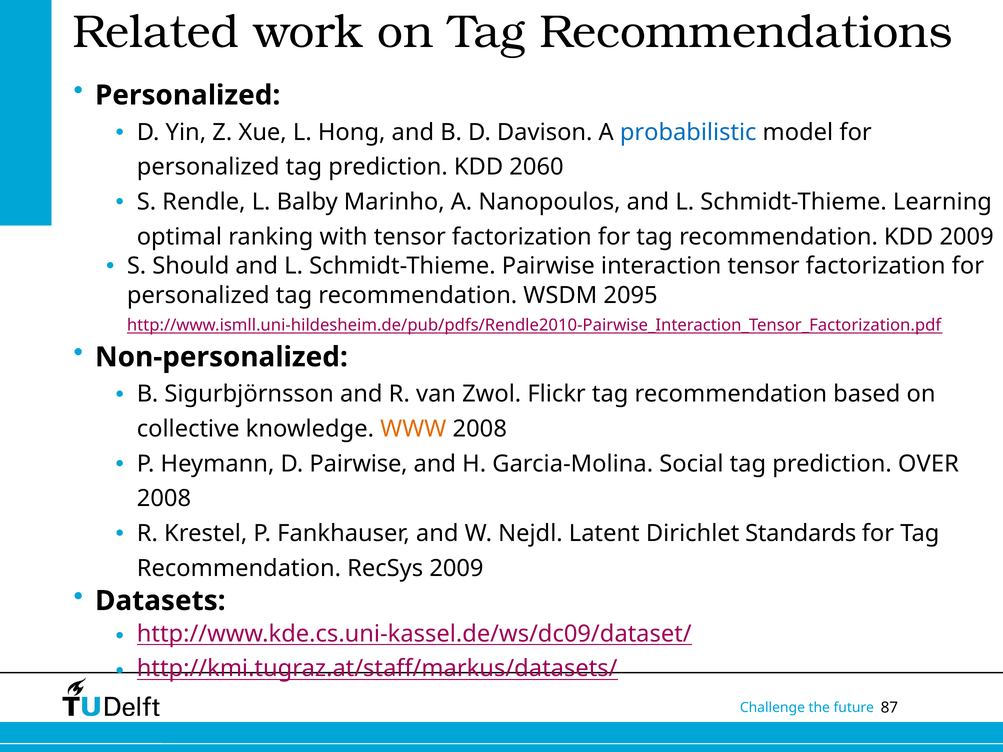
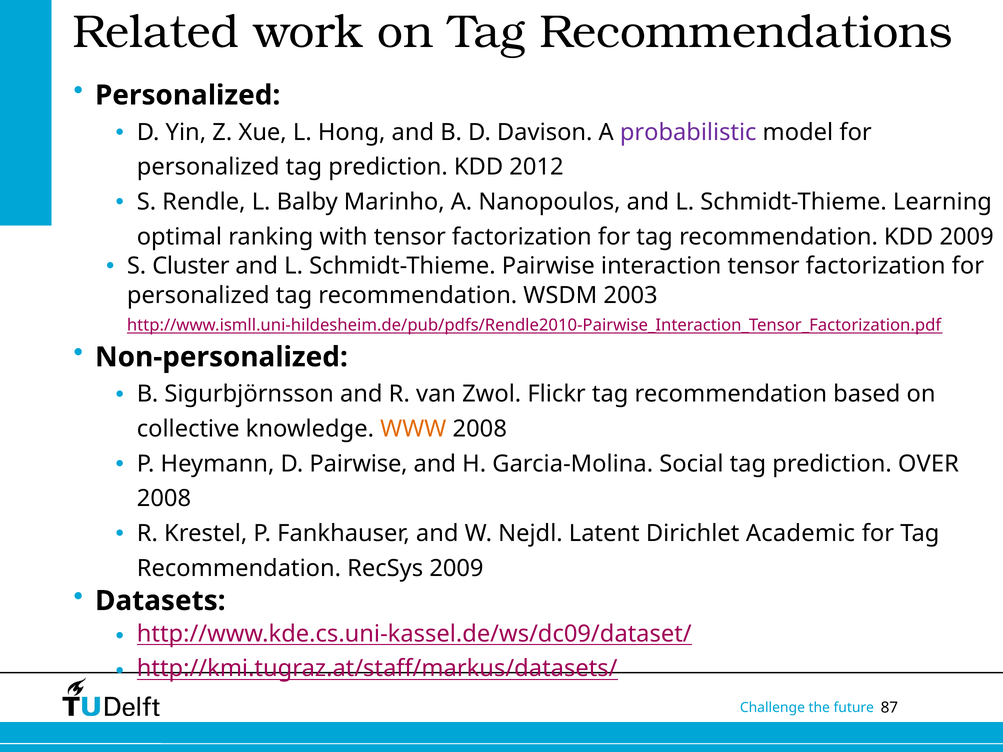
probabilistic colour: blue -> purple (688, 132)
2060: 2060 -> 2012 (537, 167)
Should: Should -> Cluster (191, 266)
2095: 2095 -> 2003 (631, 295)
Standards: Standards -> Academic (800, 534)
